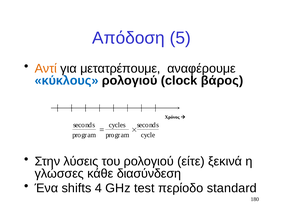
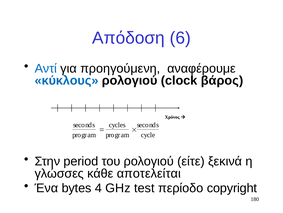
5: 5 -> 6 (180, 38)
Αντί colour: orange -> blue (46, 68)
μετατρέπουμε: μετατρέπουμε -> προηγούμενη (120, 68)
λύσεις: λύσεις -> period (81, 161)
διασύνδεση: διασύνδεση -> αποτελείται (149, 173)
shifts: shifts -> bytes (77, 188)
standard: standard -> copyright (232, 188)
